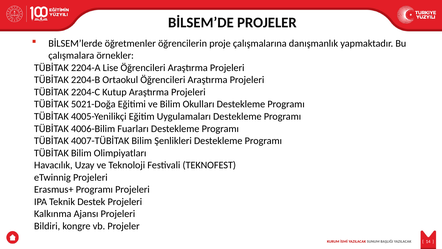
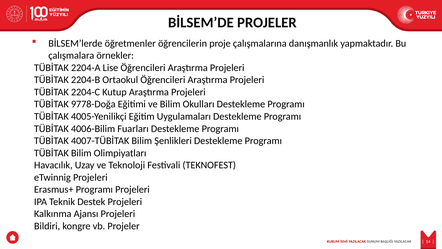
5021-Doğa: 5021-Doğa -> 9778-Doğa (93, 104)
